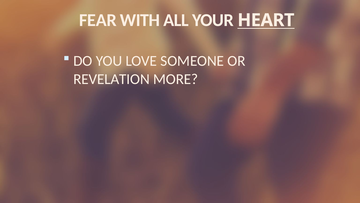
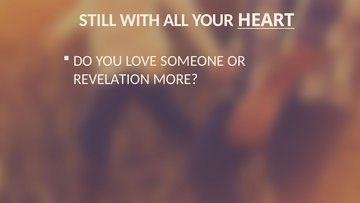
FEAR: FEAR -> STILL (98, 20)
